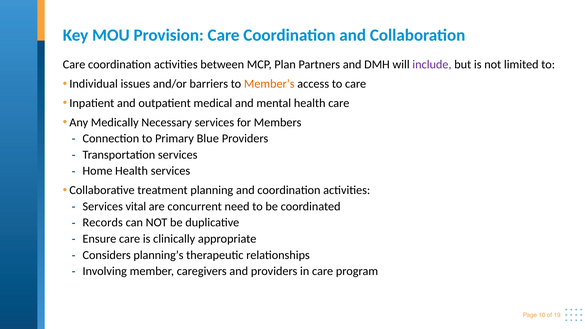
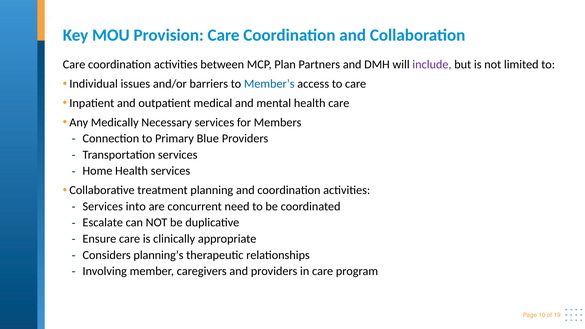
Member’s colour: orange -> blue (269, 84)
vital: vital -> into (136, 206)
Records: Records -> Escalate (103, 223)
